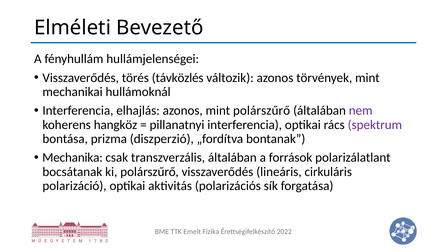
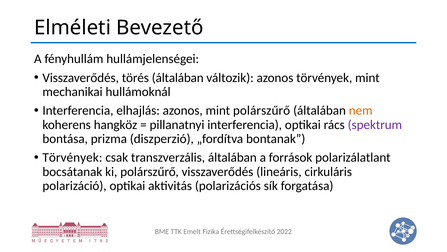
törés távközlés: távközlés -> általában (178, 78)
nem colour: purple -> orange (361, 110)
Mechanika: Mechanika -> Törvények (72, 157)
